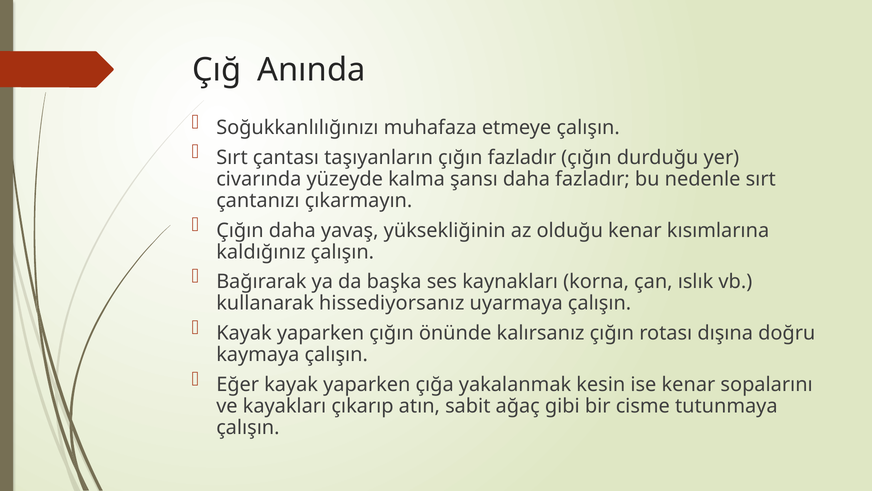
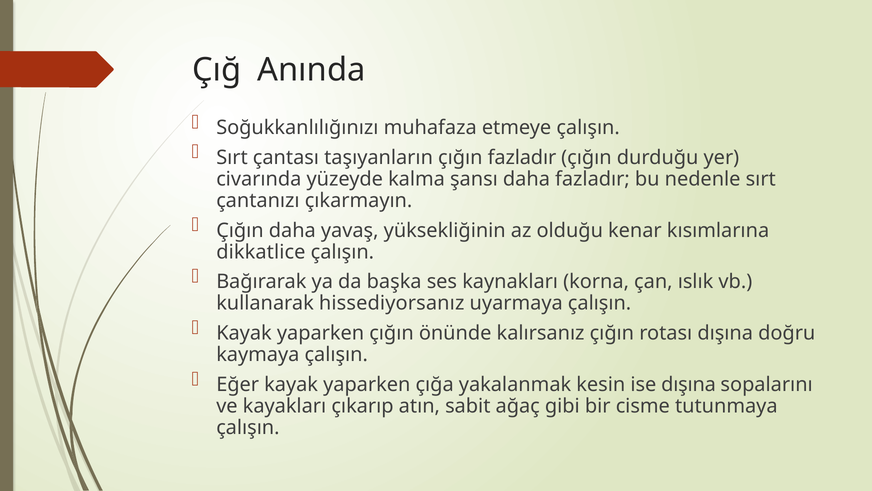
kaldığınız: kaldığınız -> dikkatlice (261, 252)
ise kenar: kenar -> dışına (689, 384)
